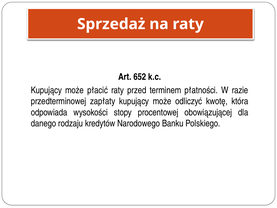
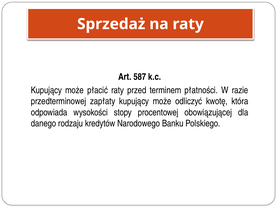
652: 652 -> 587 (140, 77)
